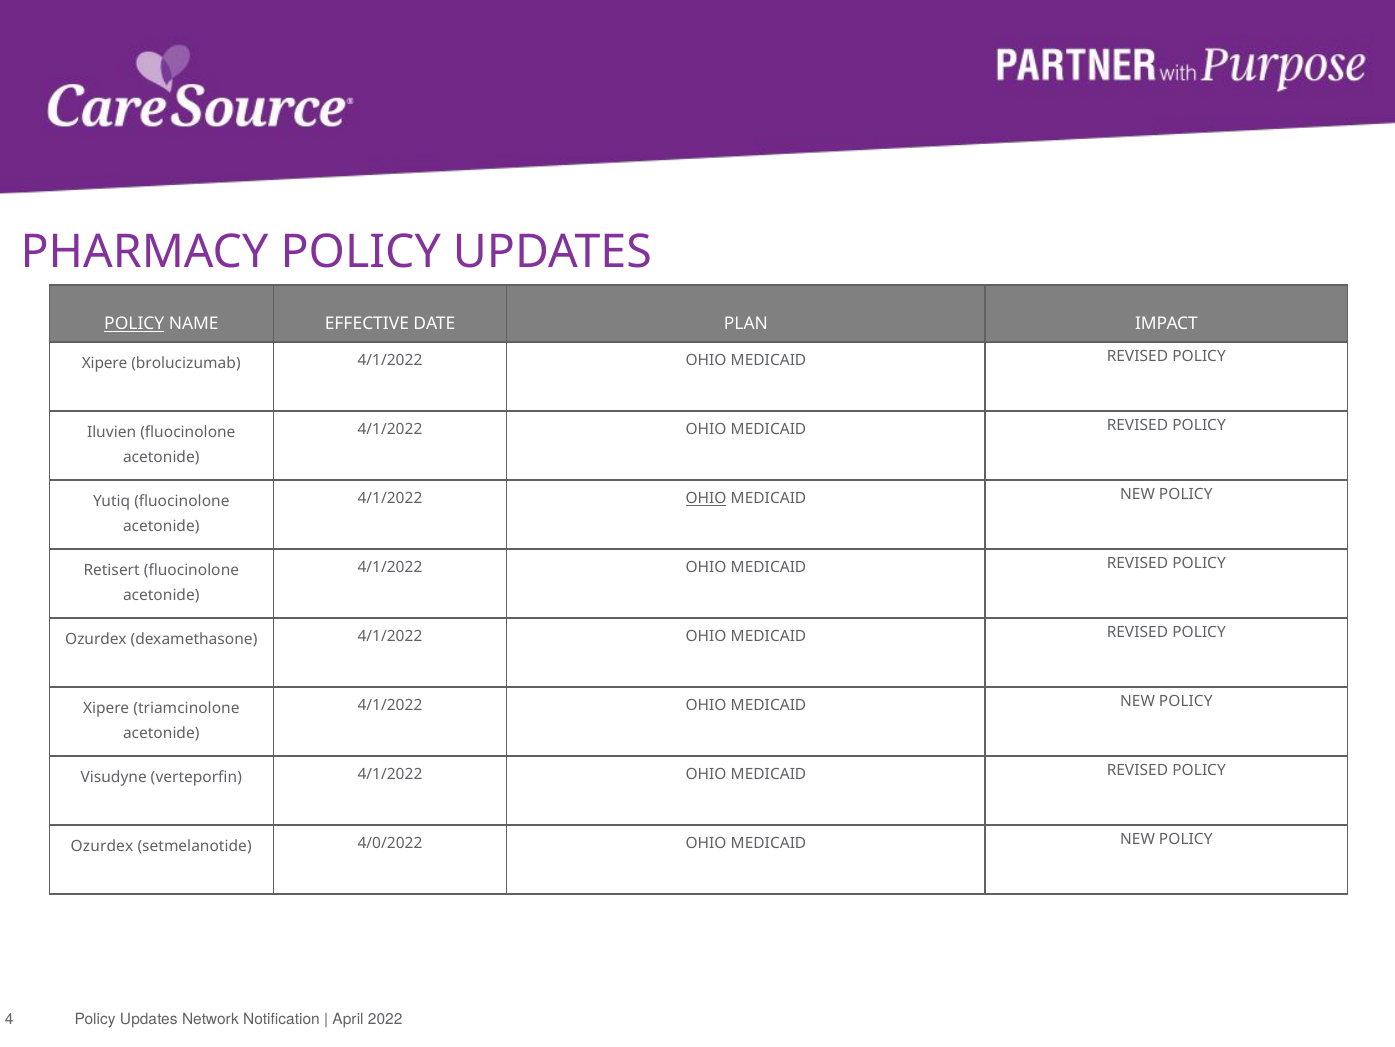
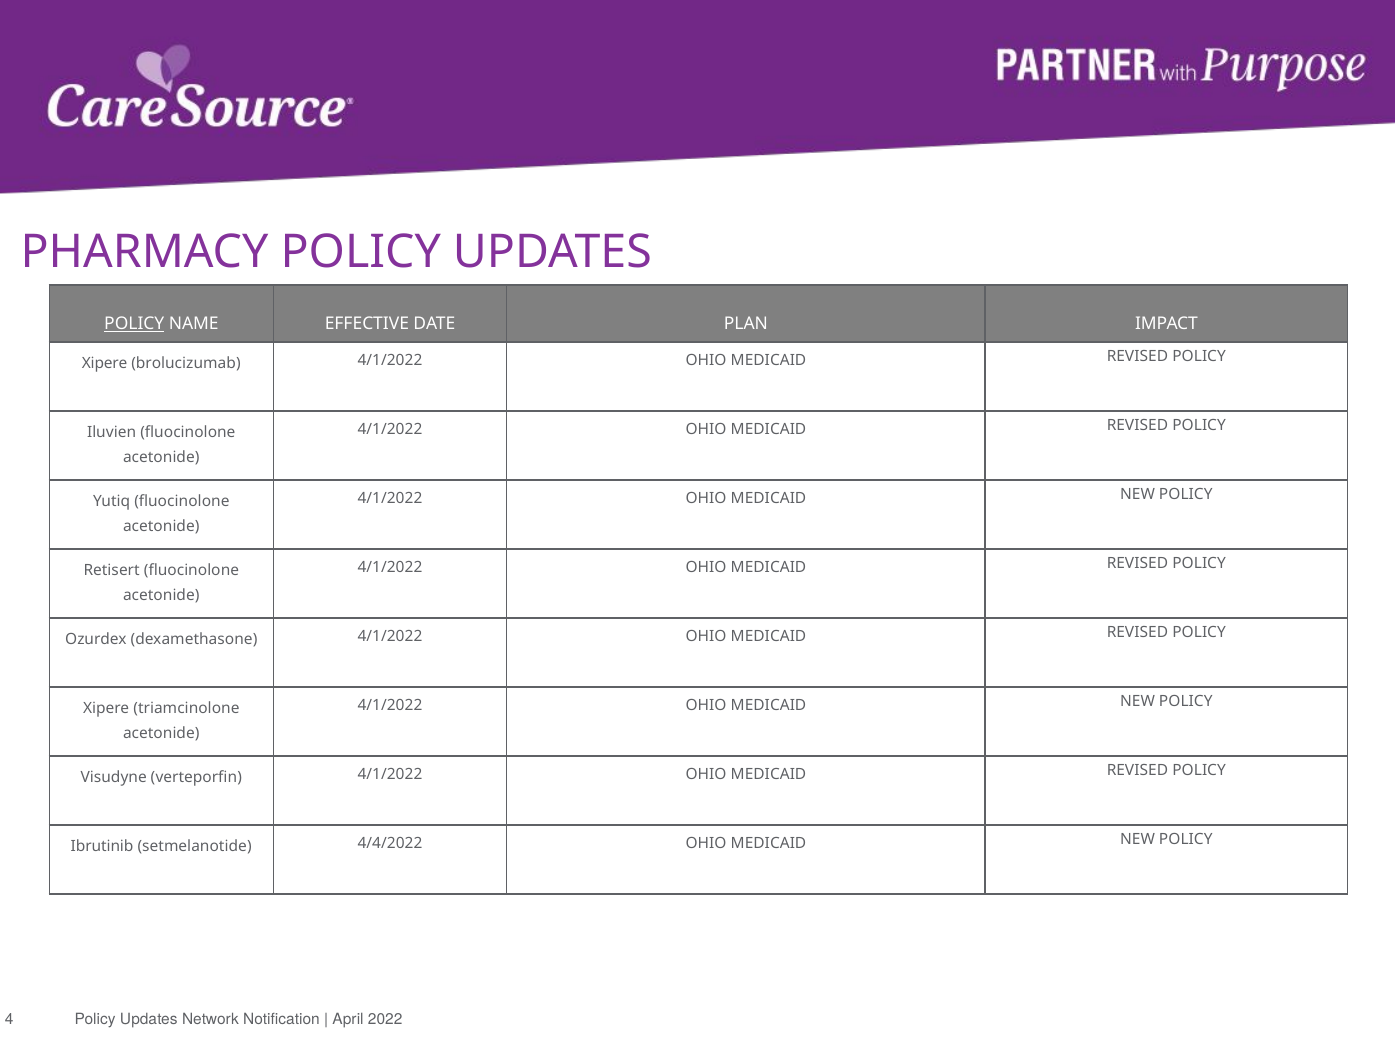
OHIO underline: present -> none (706, 498)
Ozurdex: Ozurdex -> Ibrutinib (102, 846)
4/0/2022: 4/0/2022 -> 4/4/2022 (390, 843)
